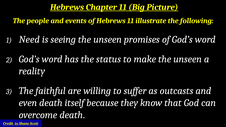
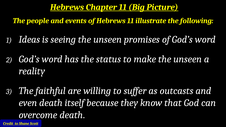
Need: Need -> Ideas (29, 39)
